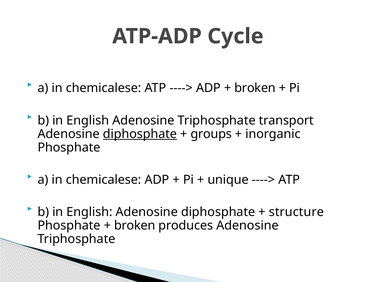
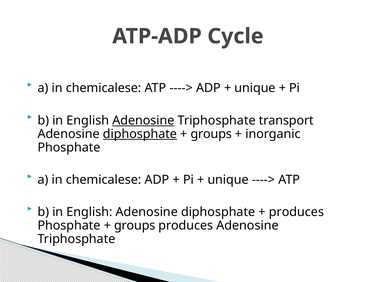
broken: broken -> unique (255, 88)
Adenosine underline: none -> present (143, 120)
structure: structure -> produces (296, 212)
broken: broken -> groups (135, 226)
